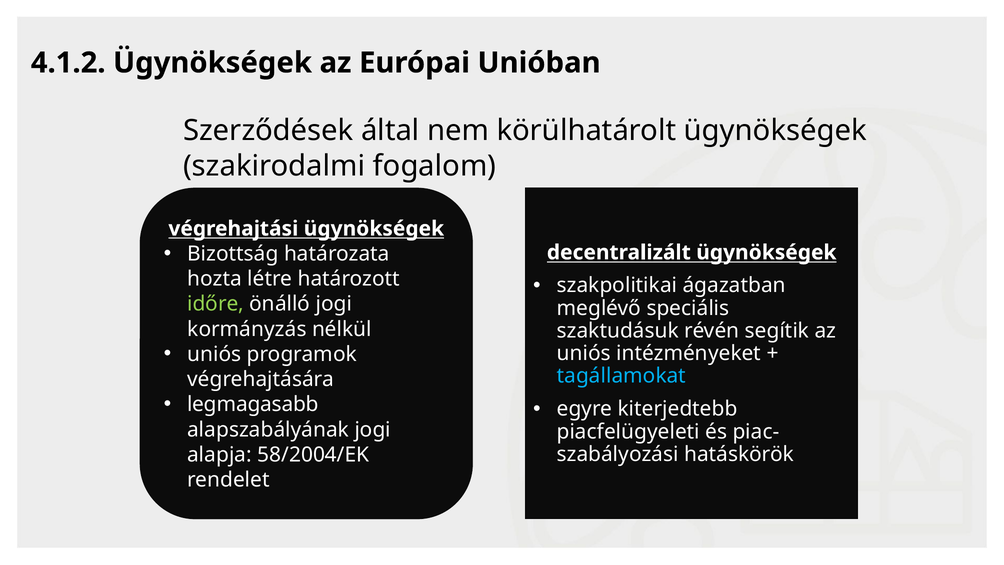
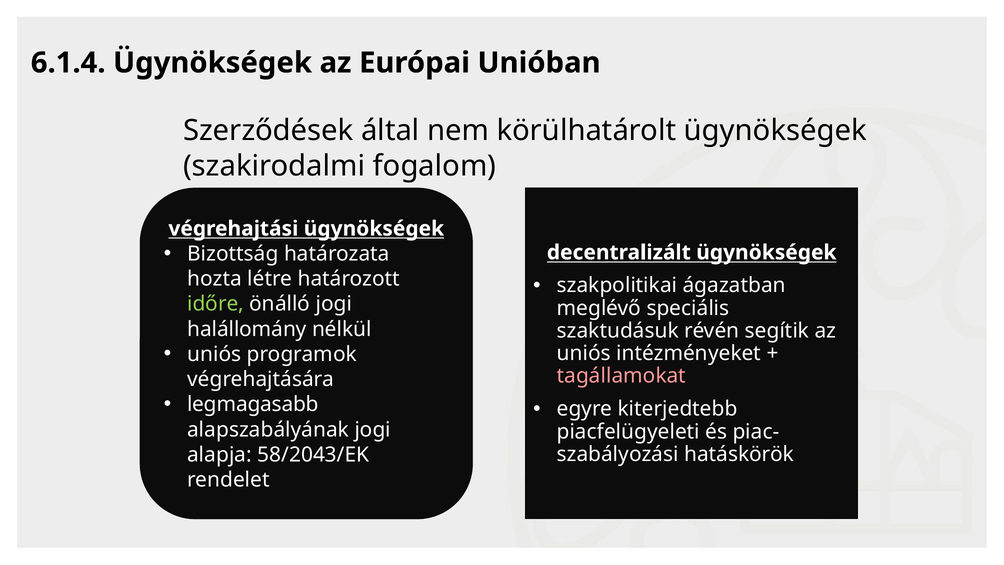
4.1.2: 4.1.2 -> 6.1.4 (68, 63)
kormányzás: kormányzás -> halállomány (247, 329)
tagállamokat colour: light blue -> pink (621, 376)
58/2004/EK: 58/2004/EK -> 58/2043/EK (313, 455)
